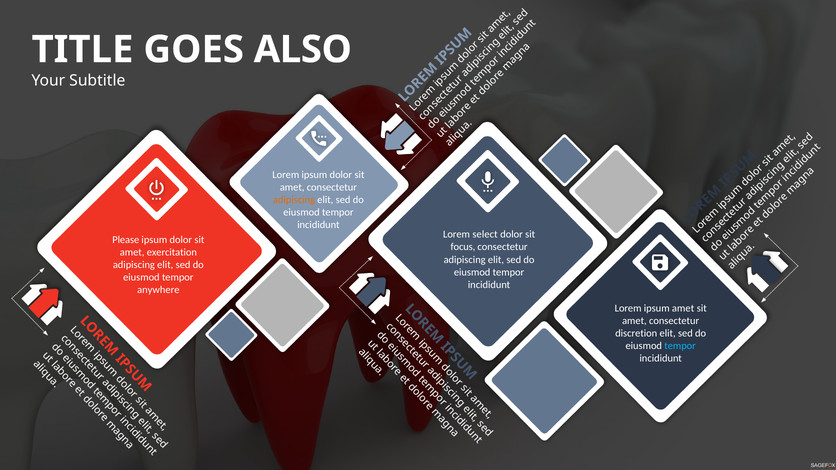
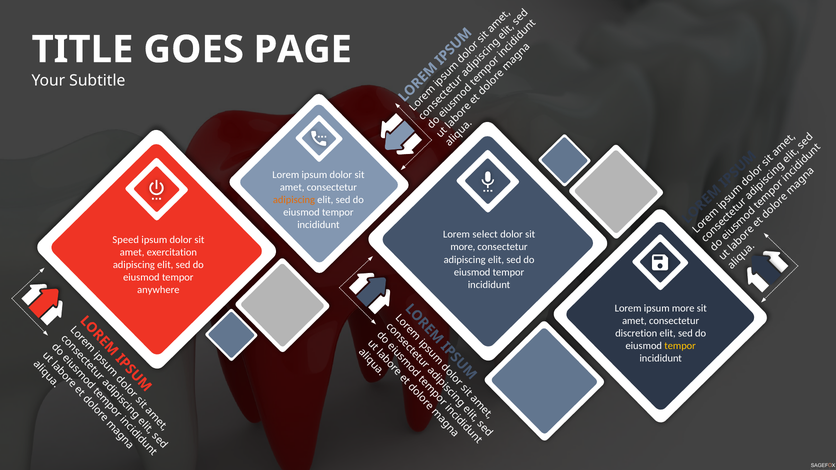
ALSO: ALSO -> PAGE (303, 50)
Please: Please -> Speed (126, 240)
focus: focus -> more (463, 247)
ipsum amet: amet -> more (683, 308)
tempor colour: light blue -> yellow (680, 346)
